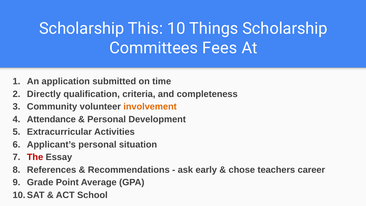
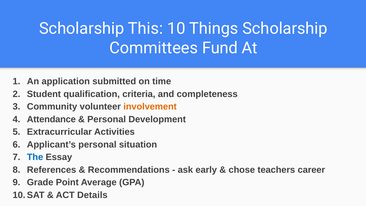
Fees: Fees -> Fund (220, 48)
Directly: Directly -> Student (44, 94)
The colour: red -> blue (35, 157)
School: School -> Details (92, 195)
